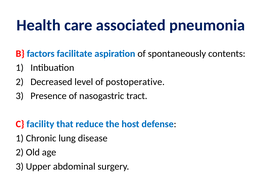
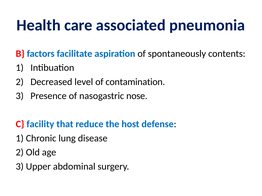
postoperative: postoperative -> contamination (135, 82)
tract: tract -> nose (137, 96)
